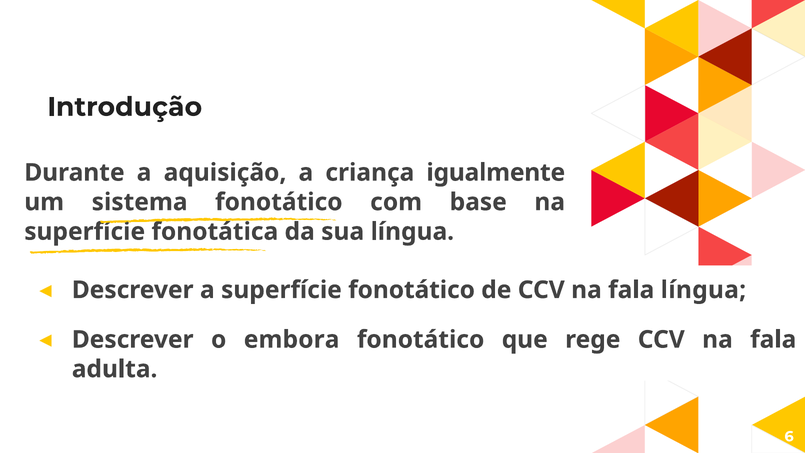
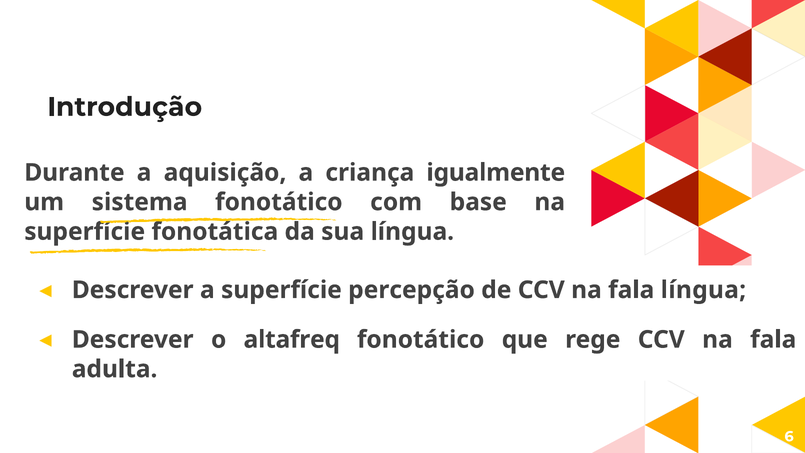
superfície fonotático: fonotático -> percepção (412, 290)
embora: embora -> altafreq (292, 339)
